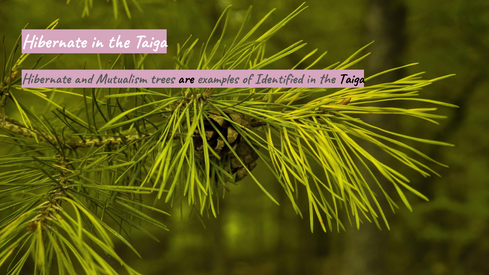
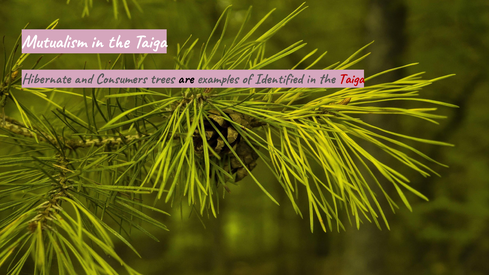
Hibernate: Hibernate -> Mutualism (54, 41)
Mutualism: Mutualism -> Consumers (121, 79)
Taiga colour: black -> red (351, 79)
